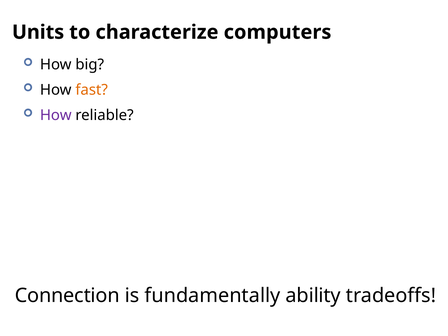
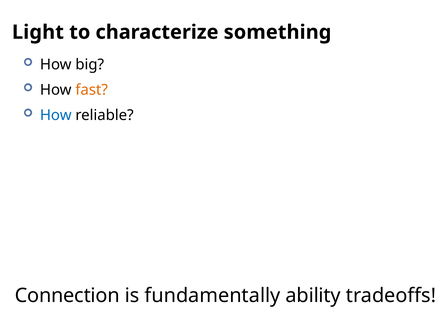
Units: Units -> Light (38, 32)
computers: computers -> something (278, 32)
How colour: purple -> blue (56, 115)
